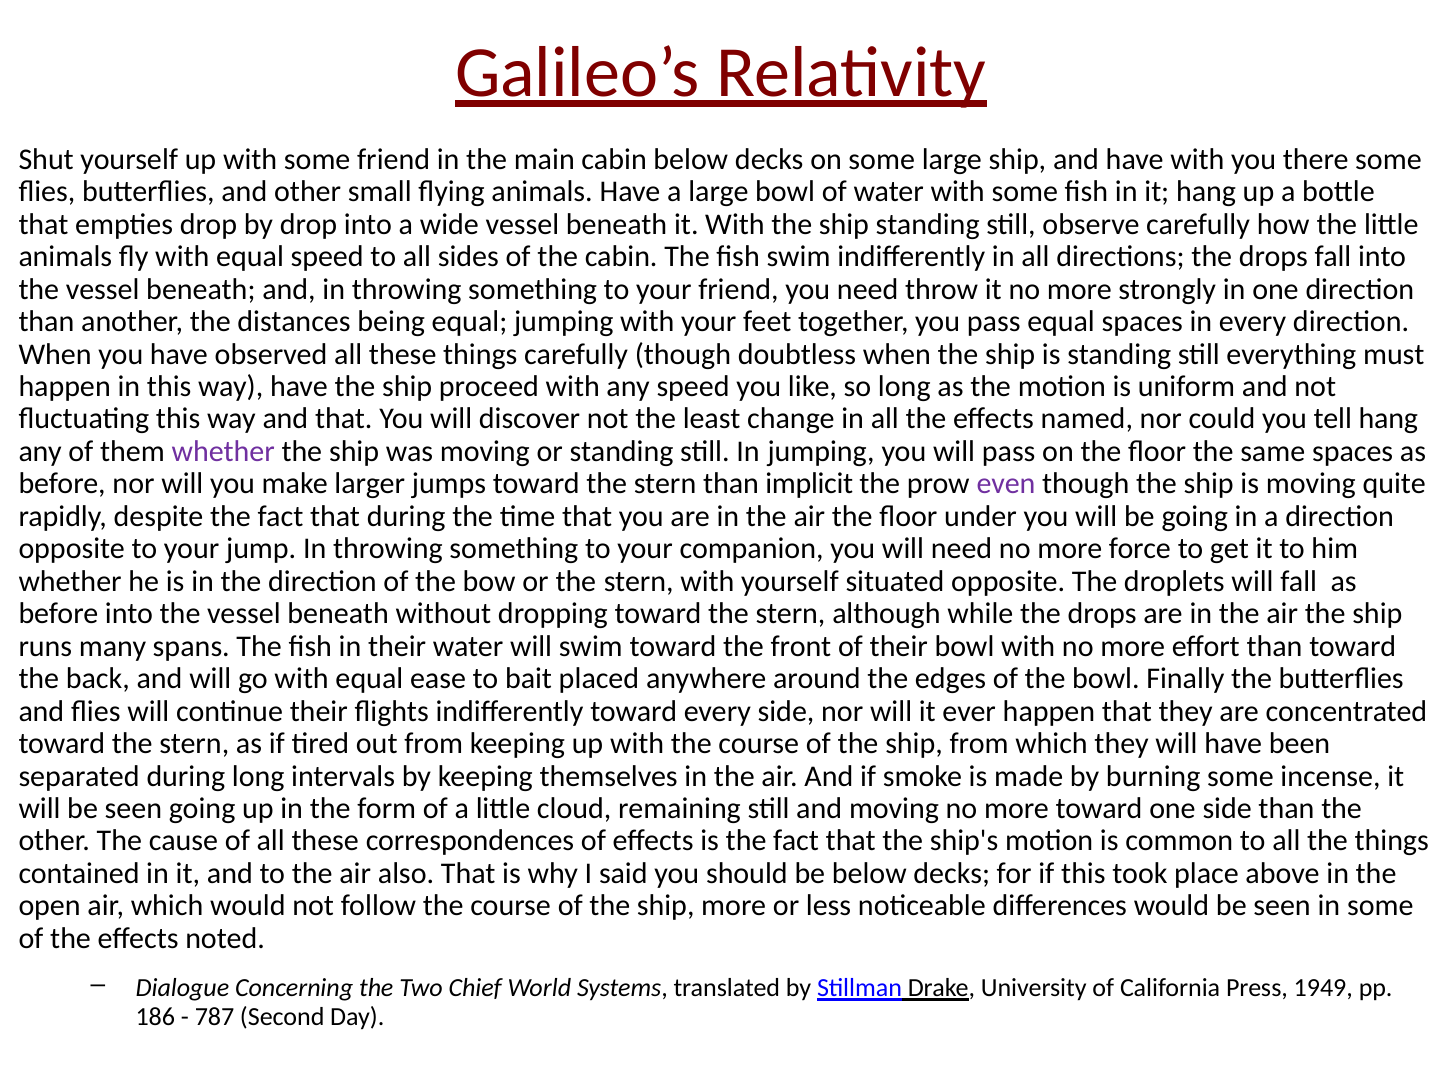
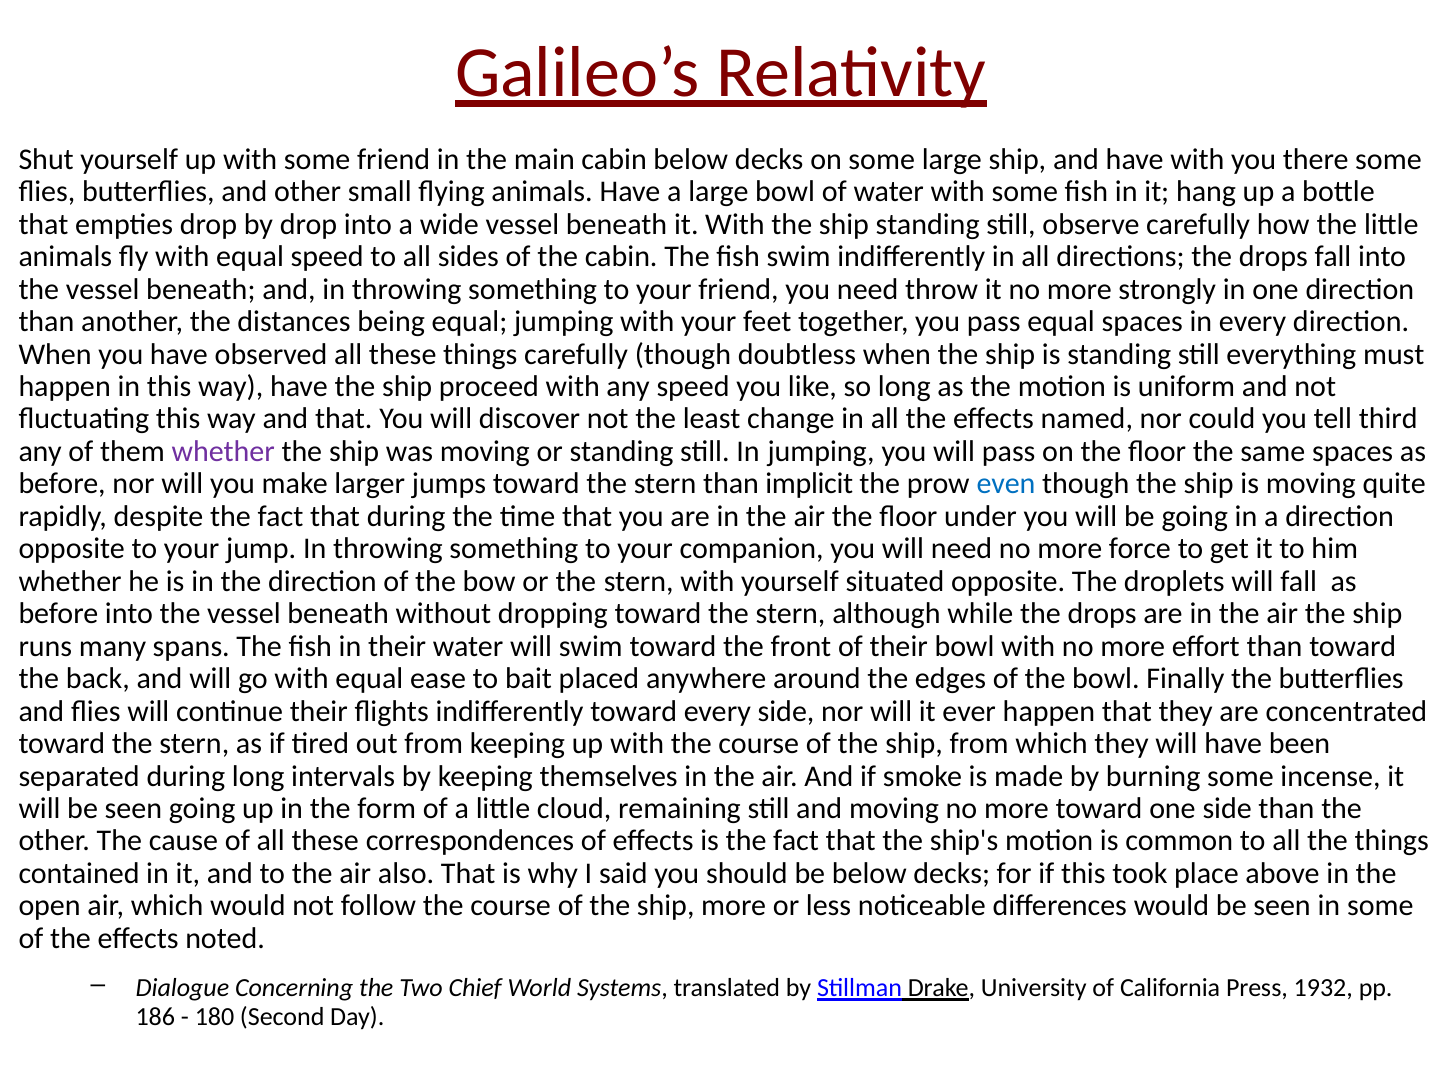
tell hang: hang -> third (1388, 419)
even colour: purple -> blue (1006, 484)
1949: 1949 -> 1932 (1323, 989)
787: 787 -> 180 (214, 1017)
